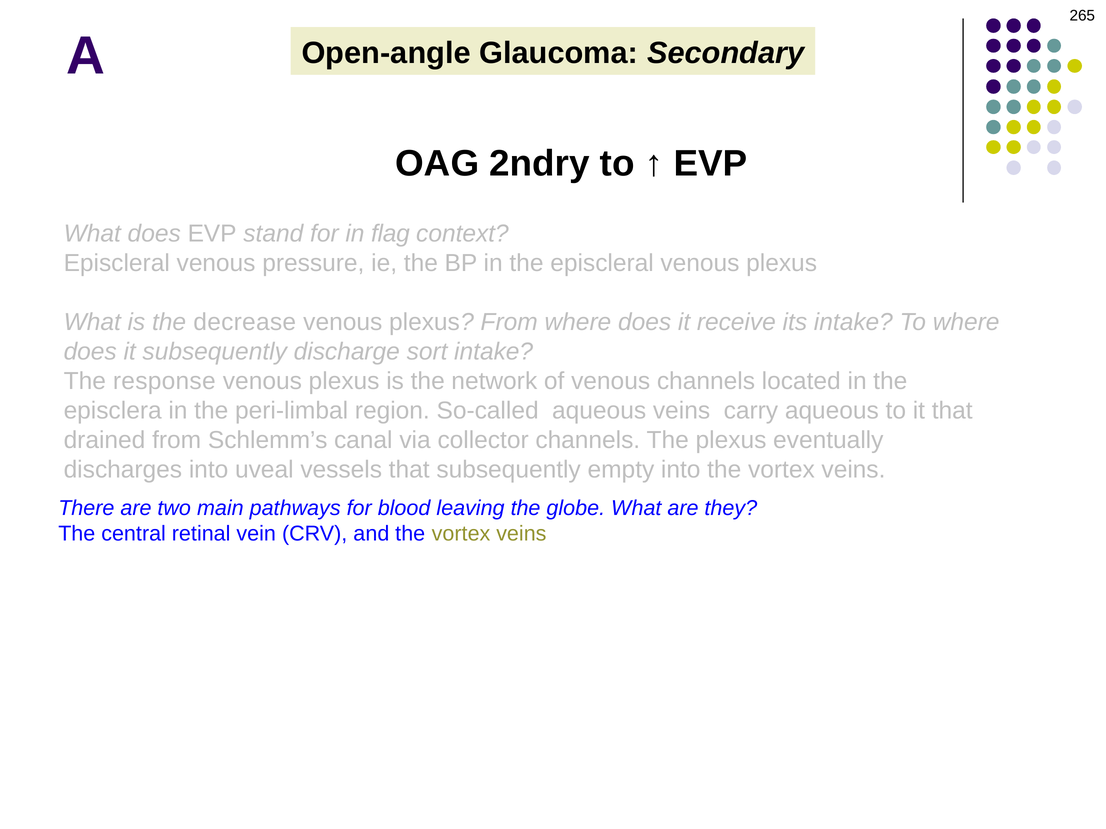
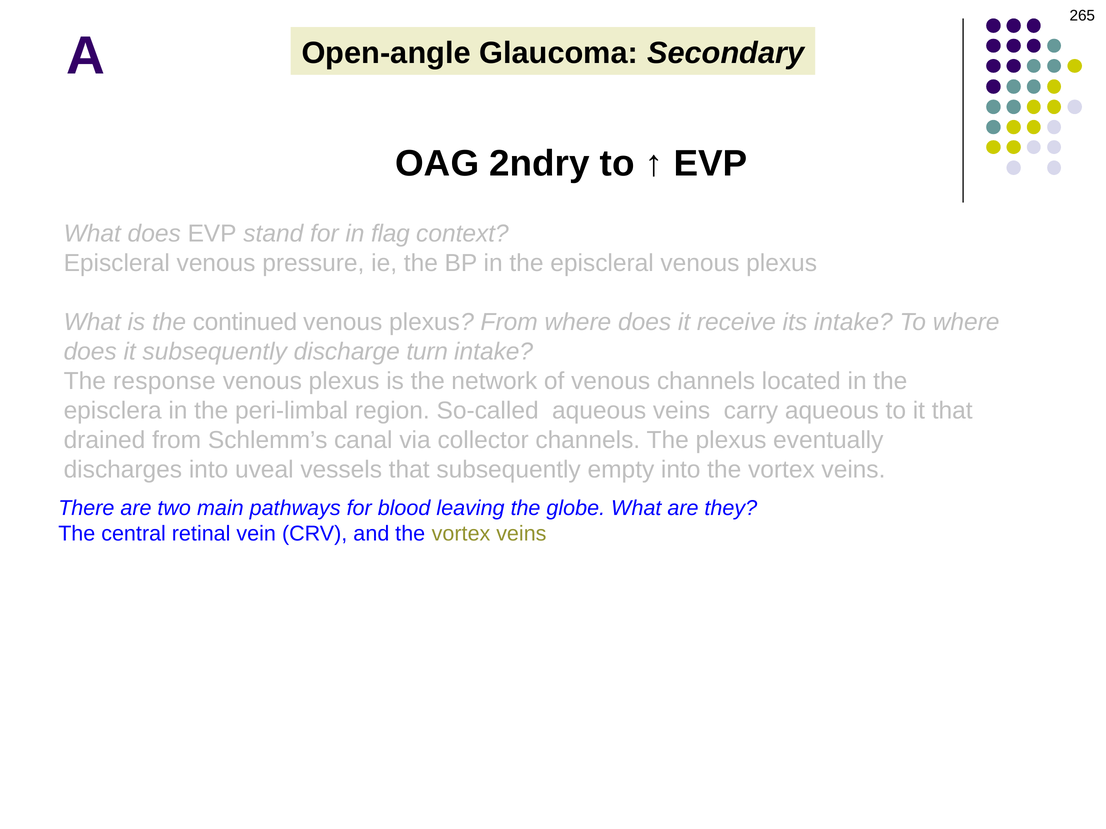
decrease: decrease -> continued (245, 322)
sort: sort -> turn (427, 352)
